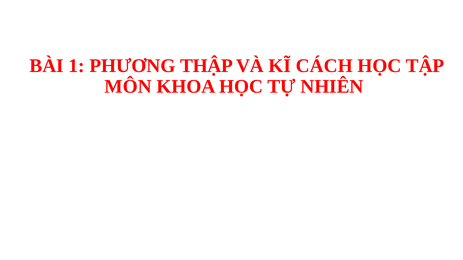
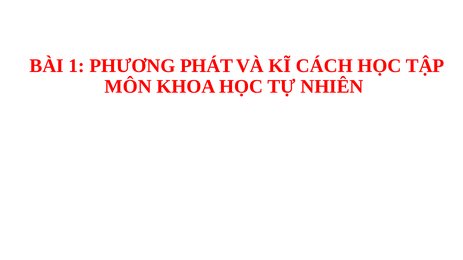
THẬP: THẬP -> PHÁT (207, 66)
